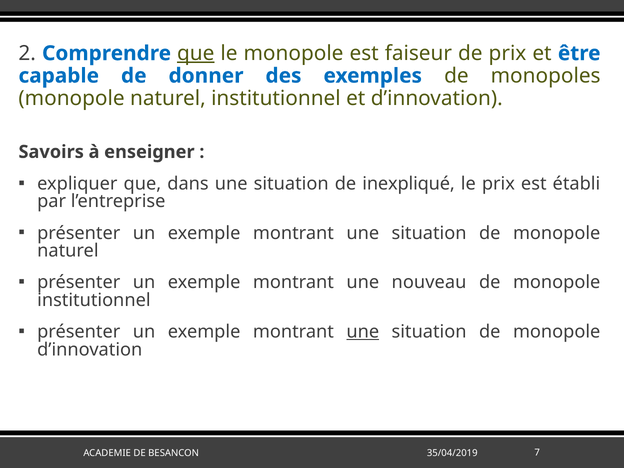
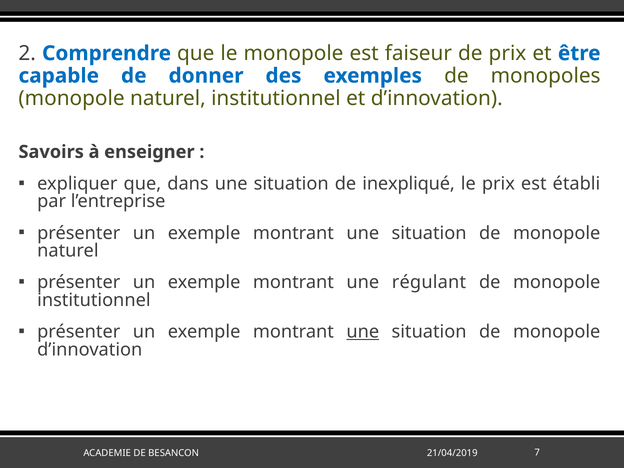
que underline: present -> none (196, 53)
nouveau: nouveau -> régulant (429, 282)
35/04/2019: 35/04/2019 -> 21/04/2019 (452, 453)
